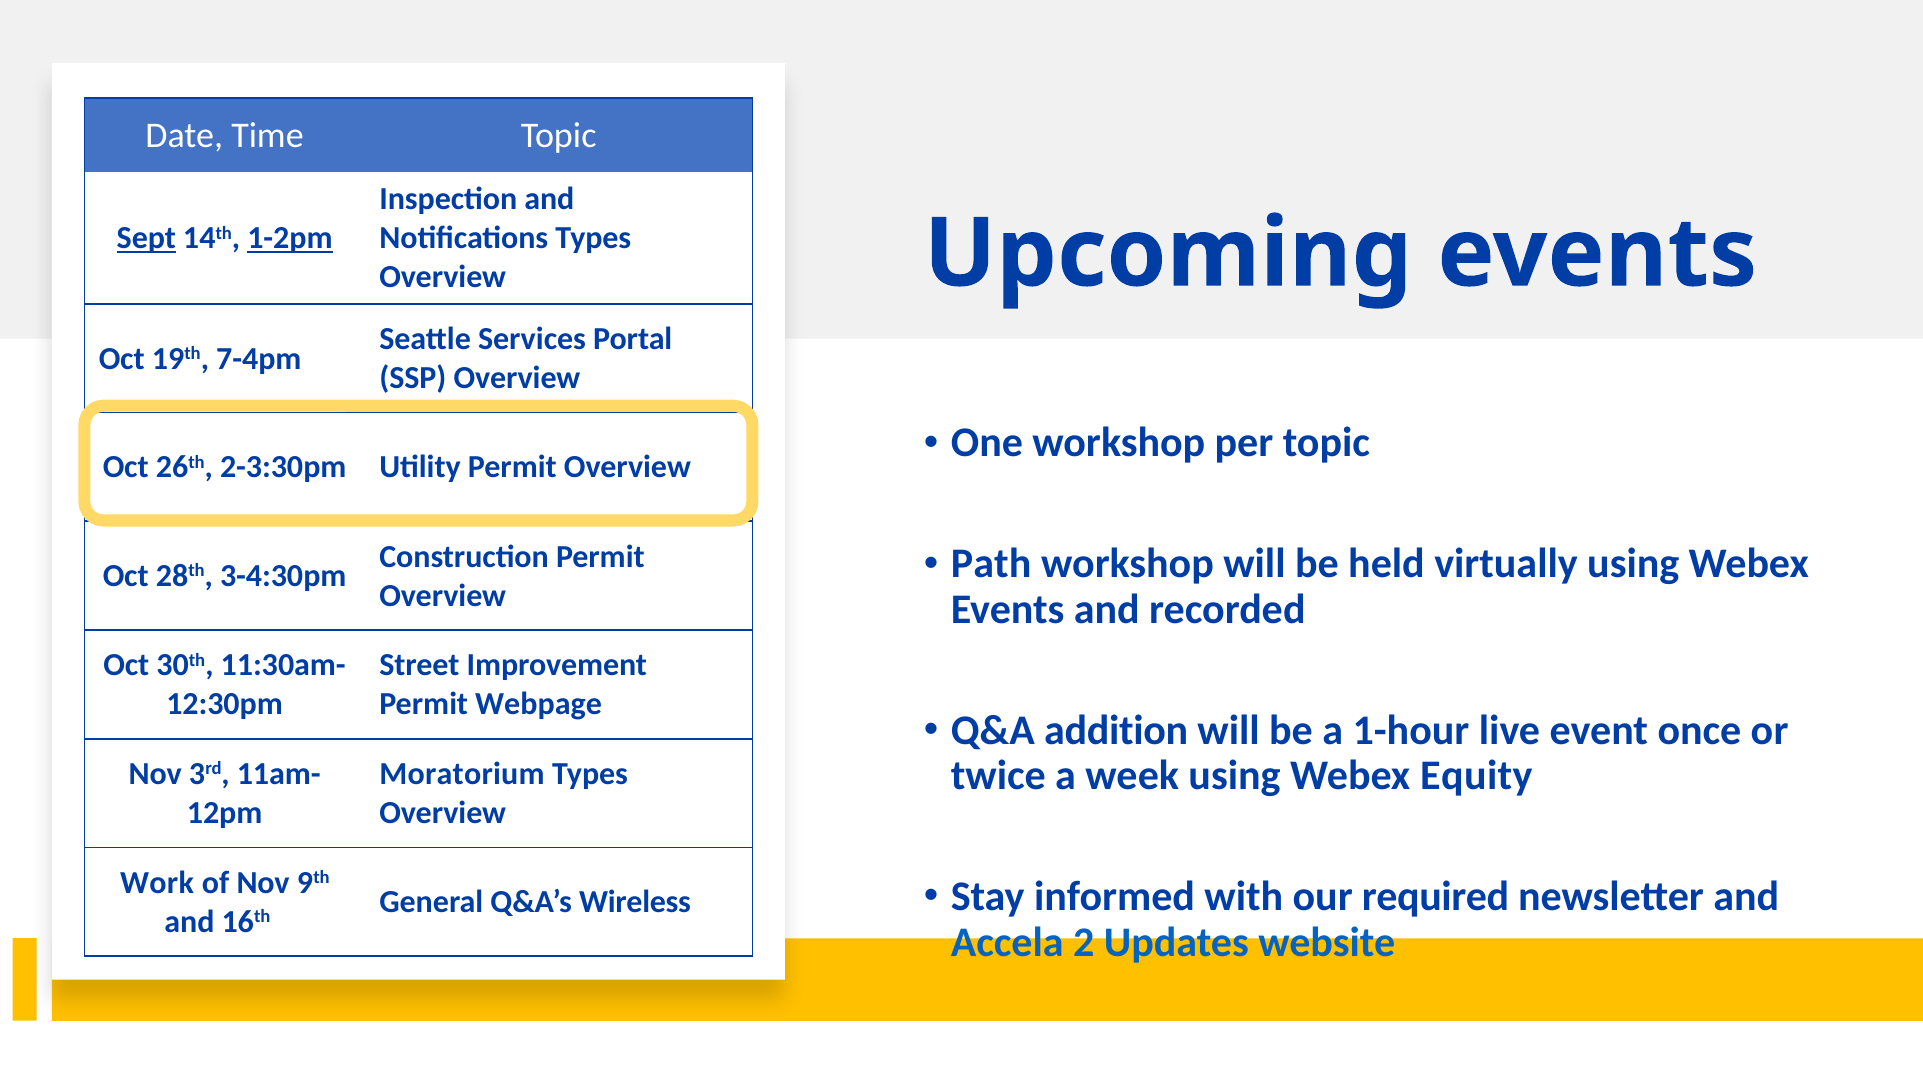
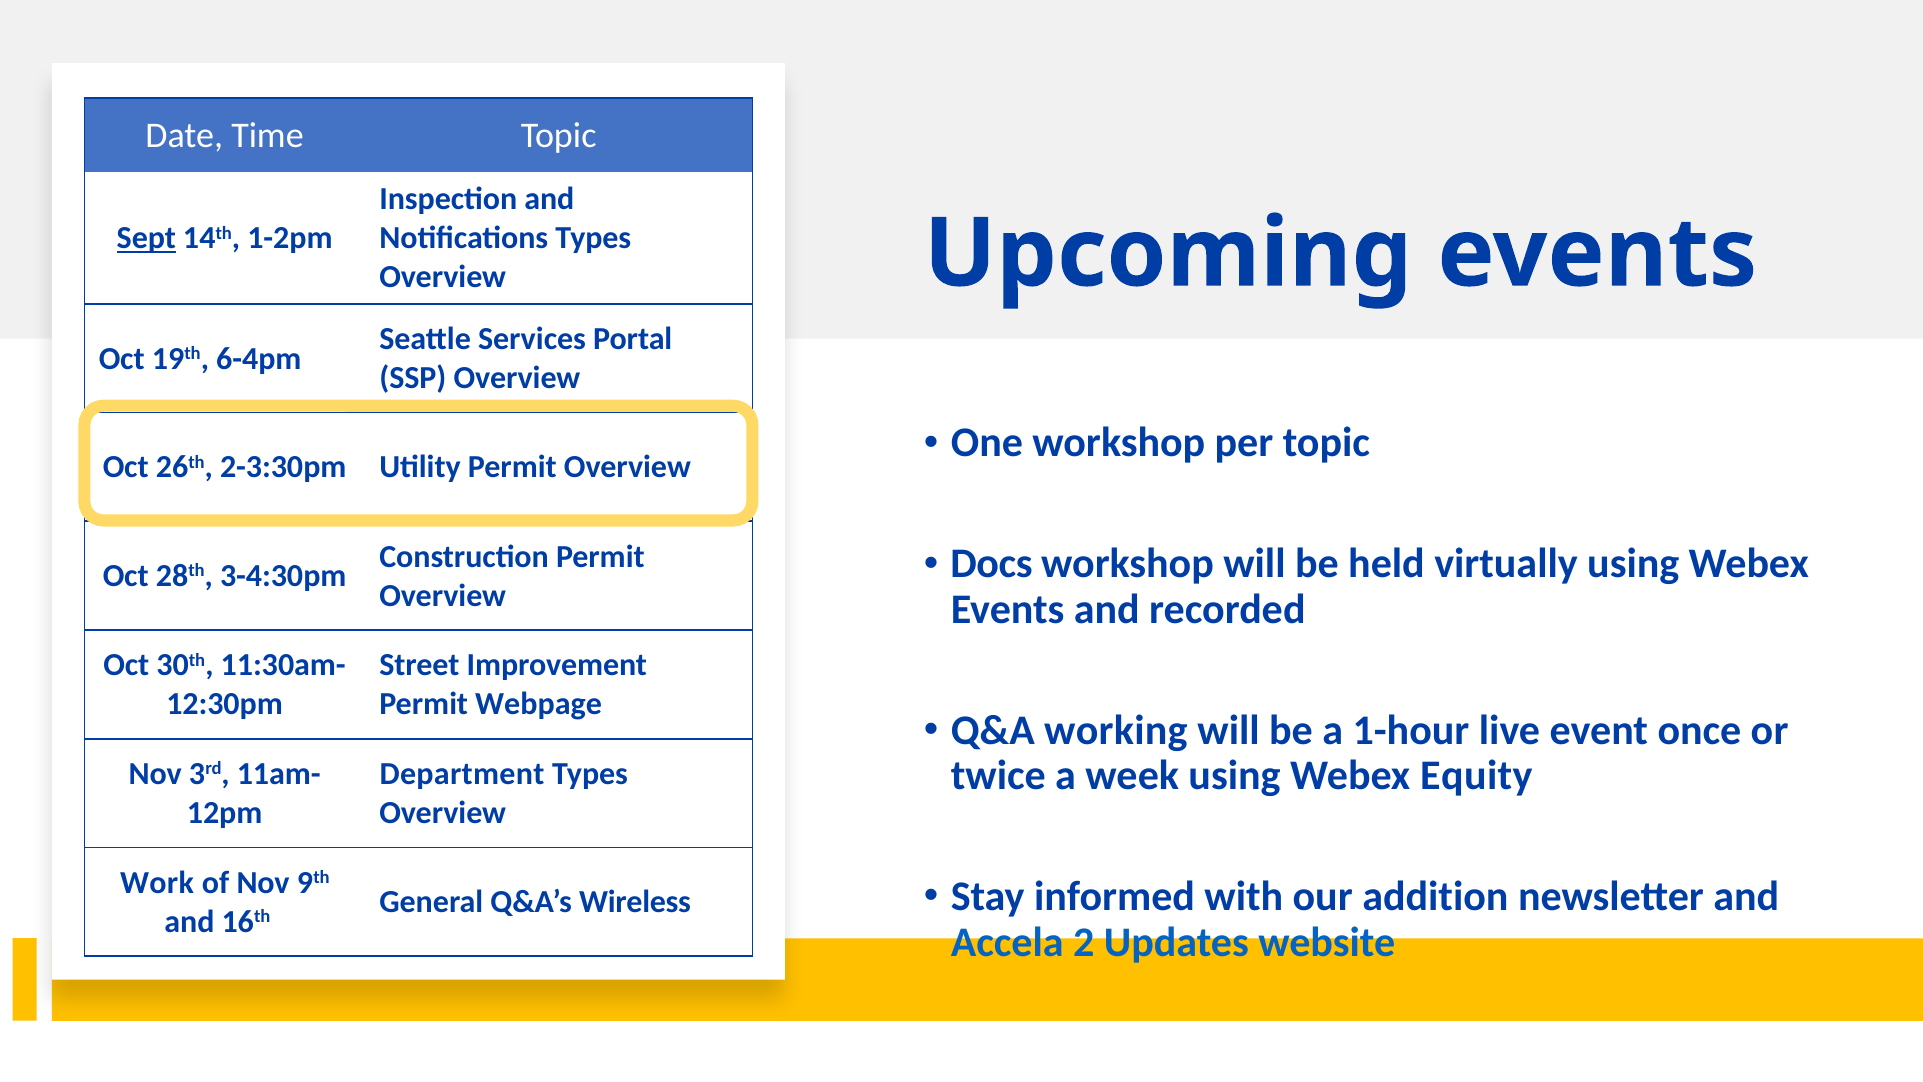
1-2pm underline: present -> none (290, 238)
7-4pm: 7-4pm -> 6-4pm (259, 359)
Path: Path -> Docs (991, 564)
addition: addition -> working (1116, 730)
Moratorium: Moratorium -> Department (462, 774)
required: required -> addition (1435, 897)
